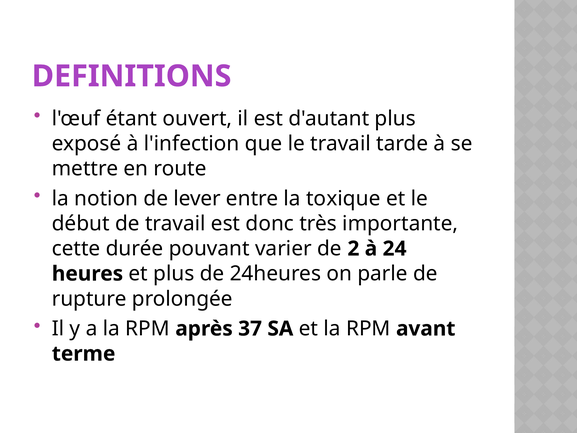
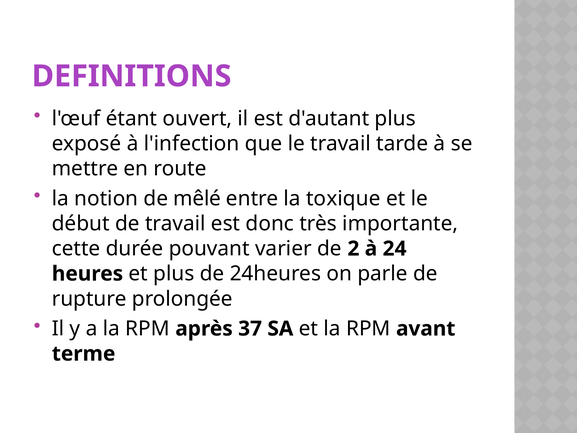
lever: lever -> mêlé (197, 198)
